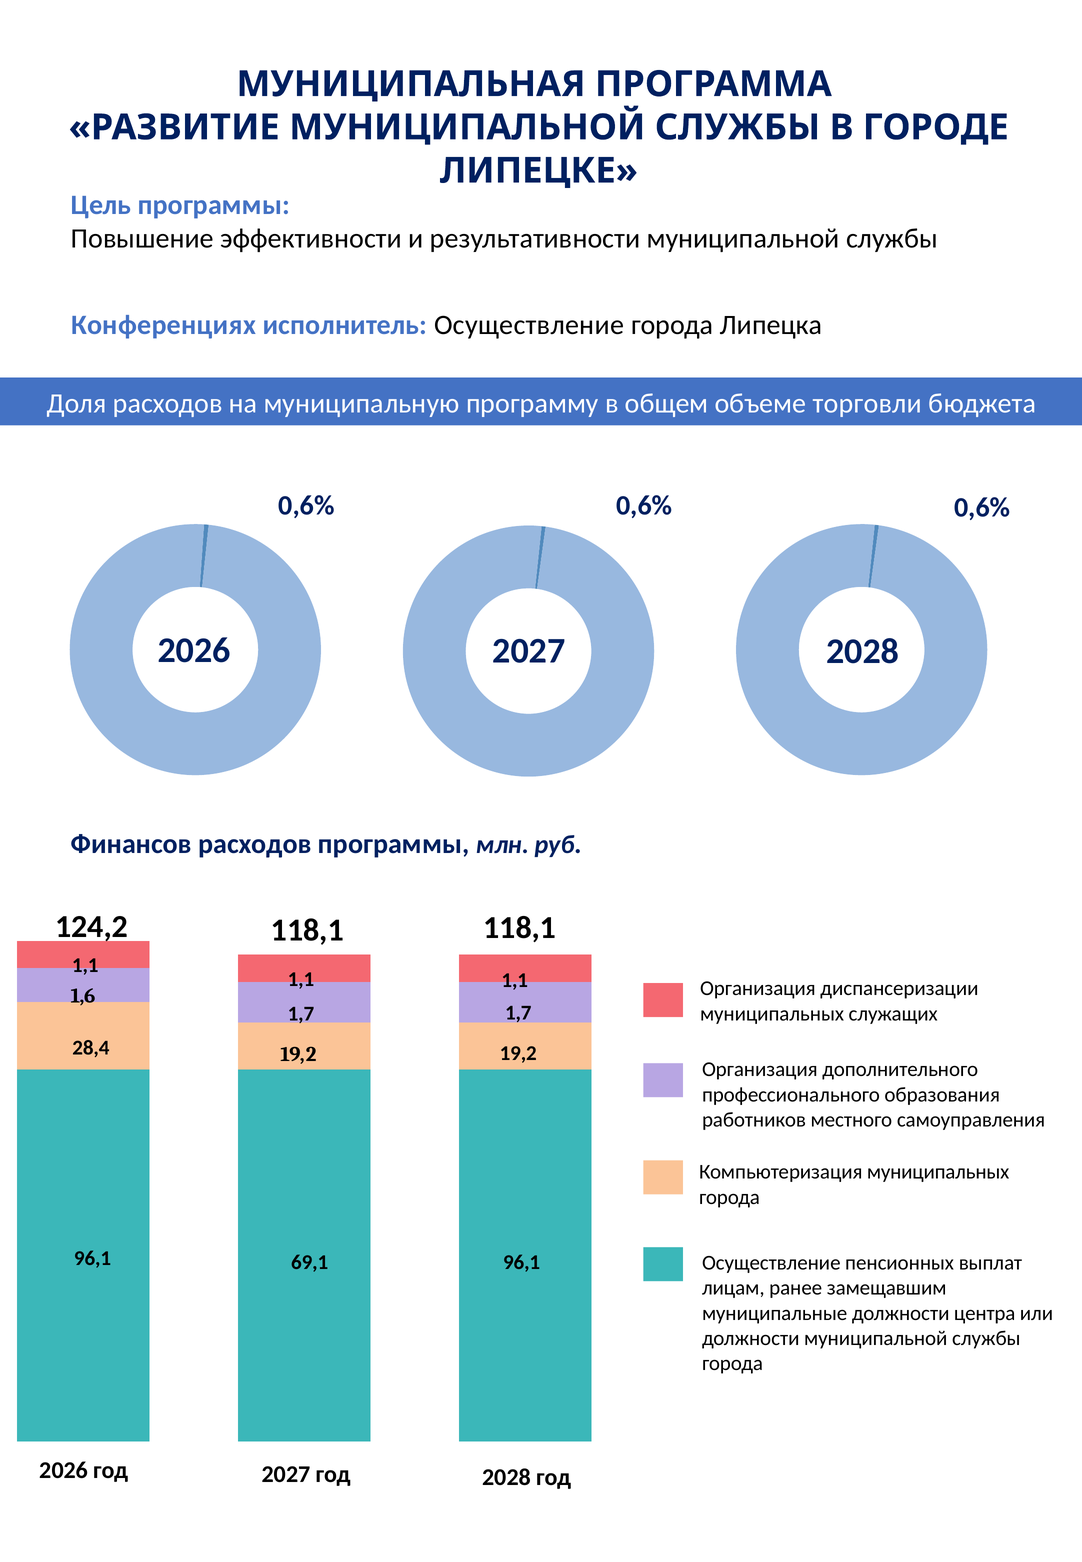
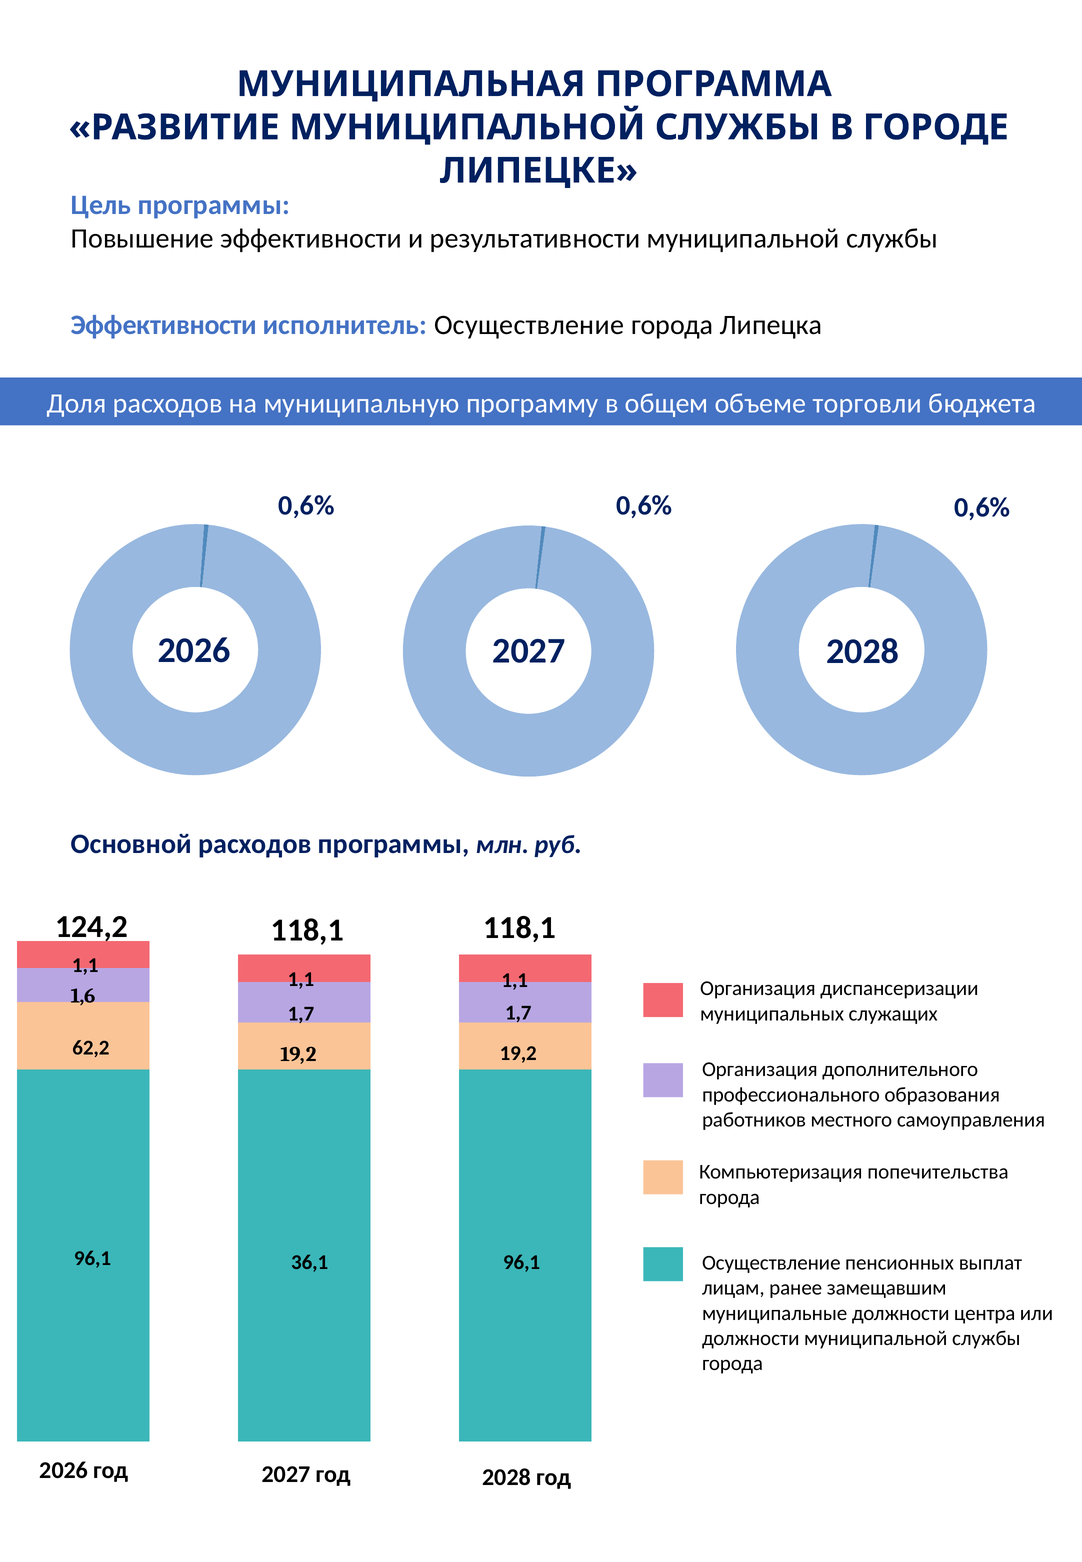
Конференциях: Конференциях -> Эффективности (164, 325)
Финансов: Финансов -> Основной (131, 844)
28,4: 28,4 -> 62,2 (91, 1048)
Компьютеризация муниципальных: муниципальных -> попечительства (938, 1173)
69,1: 69,1 -> 36,1 (310, 1263)
